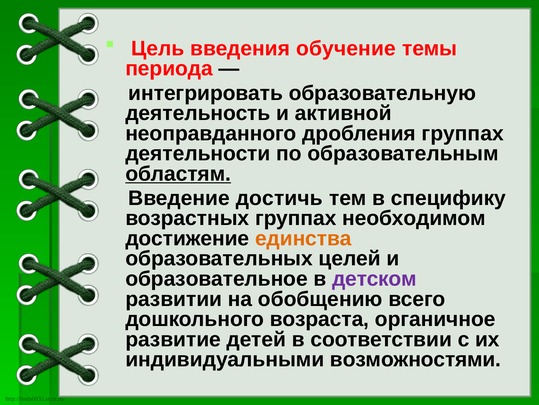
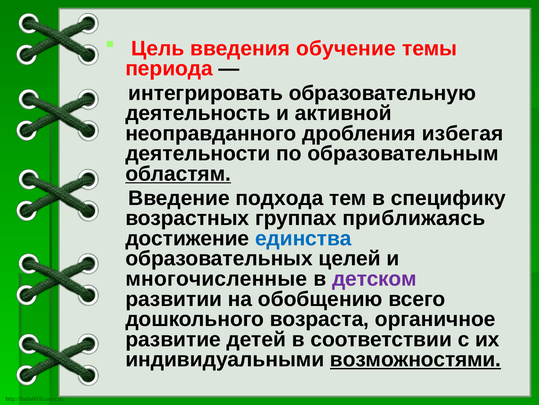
дробления группах: группах -> избегая (463, 133)
достичь: достичь -> подхода (279, 198)
необходимом: необходимом -> приближаясь (414, 218)
единства colour: orange -> blue (303, 238)
образовательное: образовательное -> многочисленные (216, 278)
возможностями underline: none -> present (416, 359)
